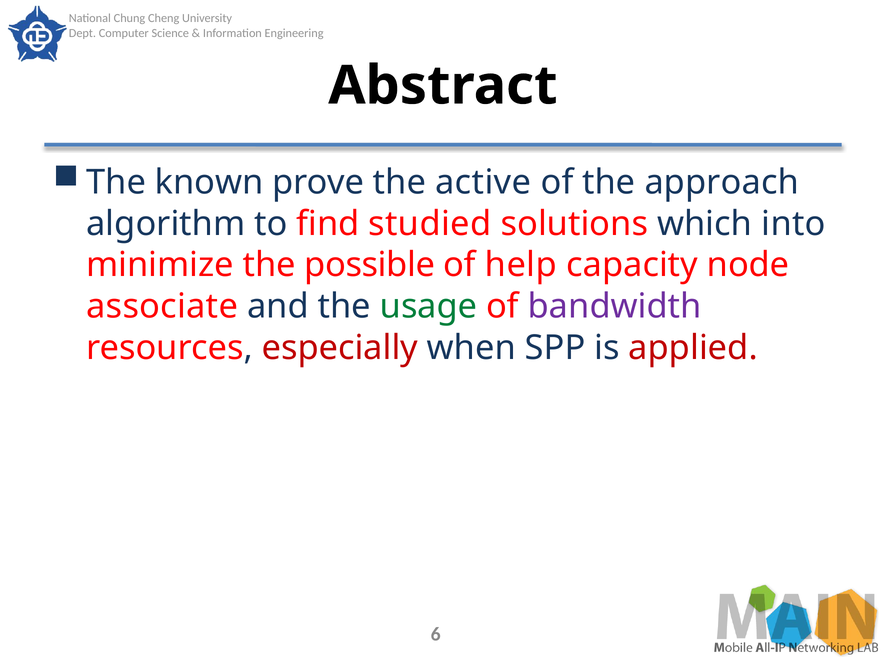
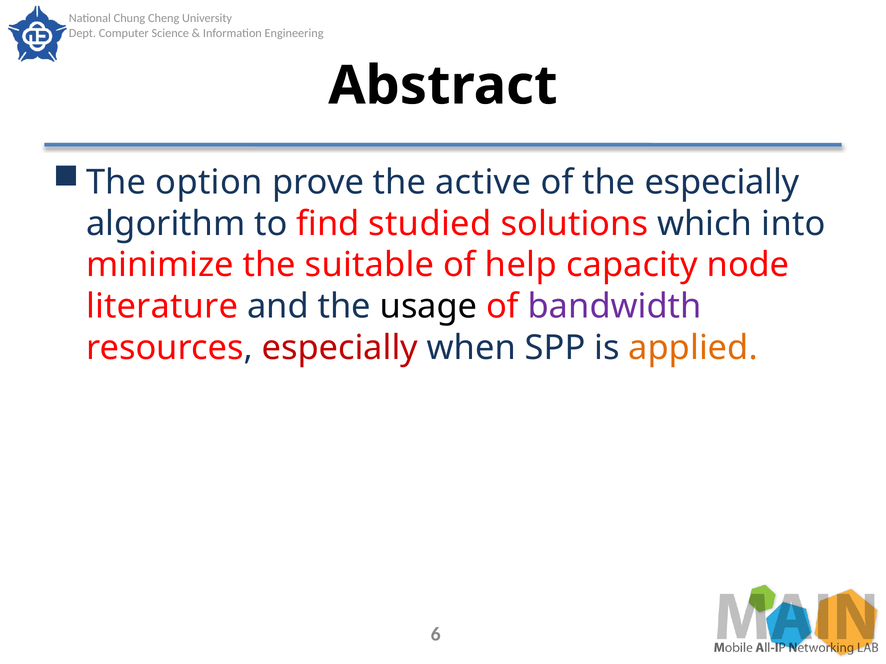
known: known -> option (209, 183)
the approach: approach -> especially (722, 183)
possible: possible -> suitable (370, 265)
associate: associate -> literature (162, 307)
usage colour: green -> black (429, 307)
applied colour: red -> orange (693, 348)
